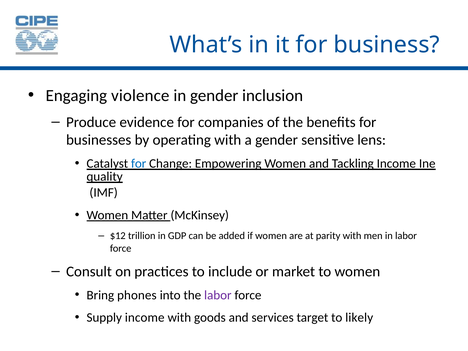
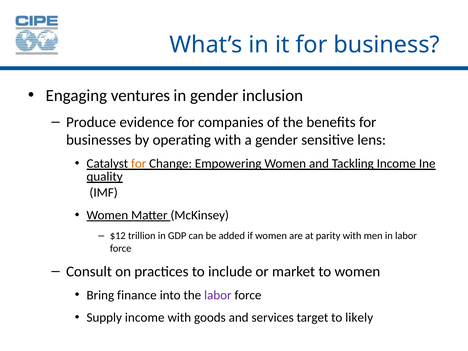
violence: violence -> ventures (140, 96)
for colour: blue -> orange (139, 164)
phones: phones -> finance (137, 295)
